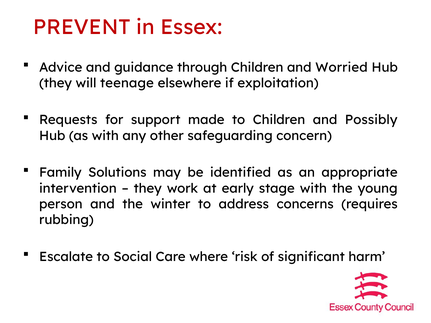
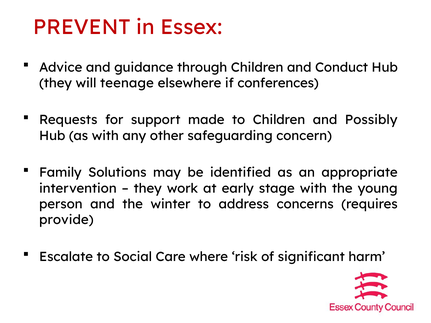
Worried: Worried -> Conduct (342, 67)
exploitation: exploitation -> conferences (278, 83)
rubbing: rubbing -> provide (66, 220)
